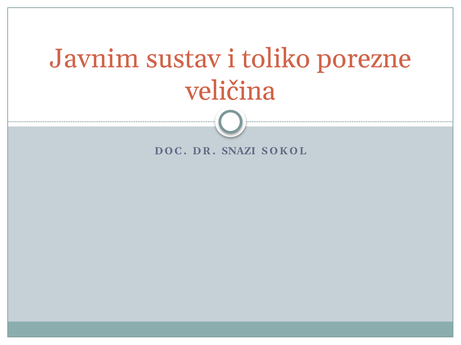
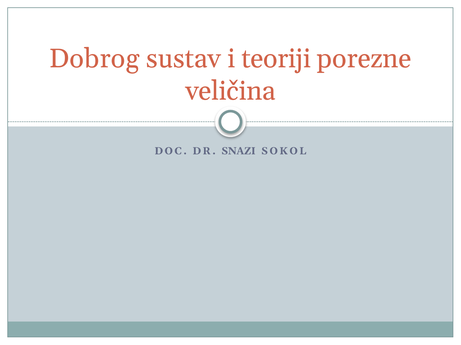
Javnim: Javnim -> Dobrog (94, 59)
toliko: toliko -> teoriji (276, 59)
